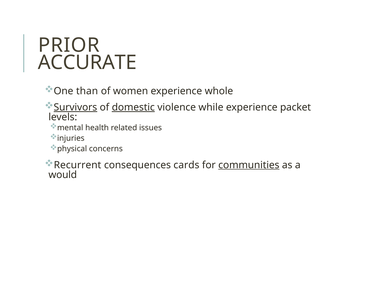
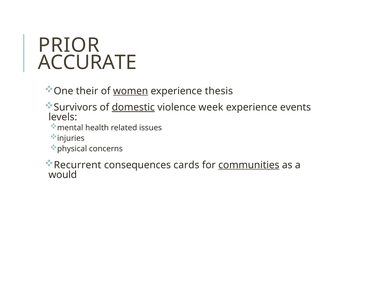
than: than -> their (87, 91)
women underline: none -> present (131, 91)
whole: whole -> thesis (219, 91)
Survivors underline: present -> none (75, 107)
while: while -> week (211, 107)
packet: packet -> events (296, 107)
